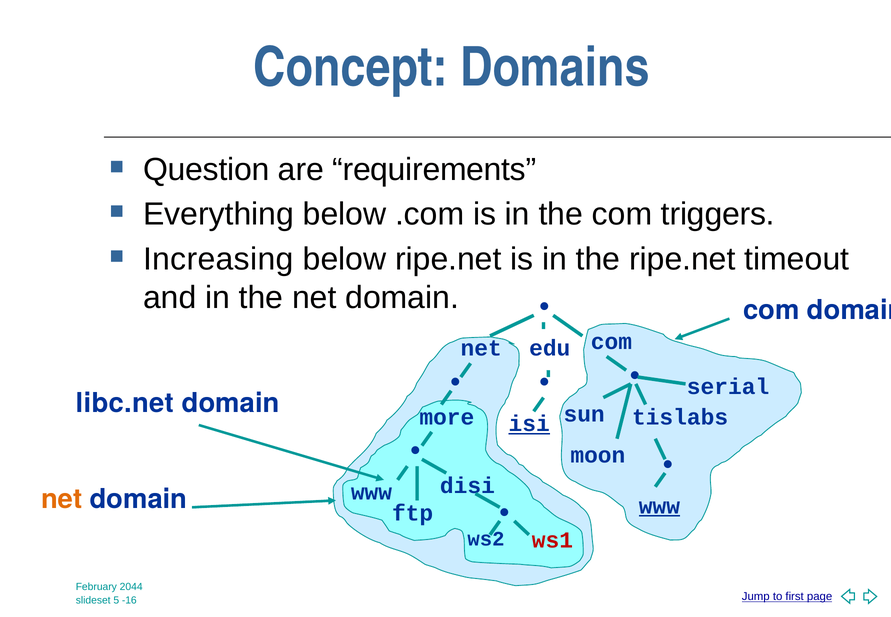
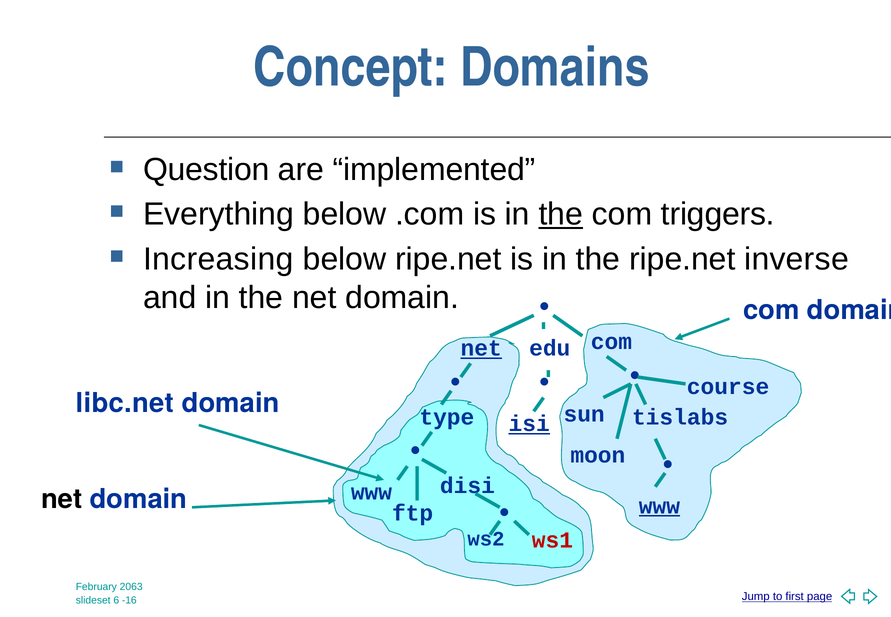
requirements: requirements -> implemented (434, 170)
the underline: none -> present (561, 214)
timeout: timeout -> inverse (797, 259)
net underline: none -> present (481, 348)
serial: serial -> course (728, 387)
more: more -> type (447, 417)
net colour: orange -> black (62, 499)
2044: 2044 -> 2063 (131, 587)
5: 5 -> 6 (116, 601)
